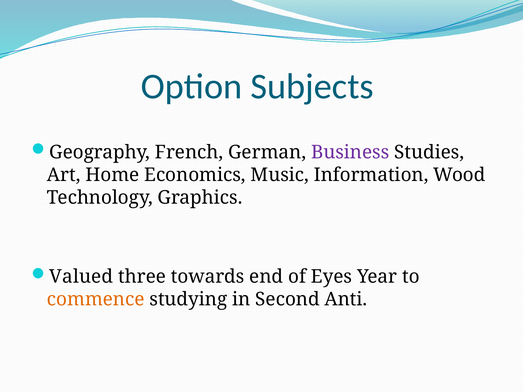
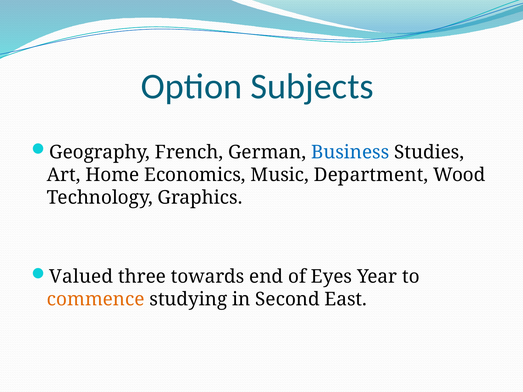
Business colour: purple -> blue (350, 152)
Information: Information -> Department (371, 175)
Anti: Anti -> East (346, 300)
